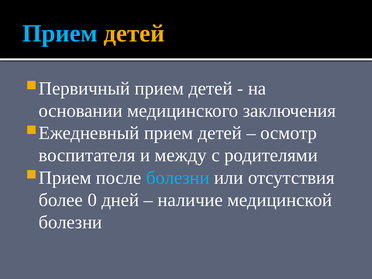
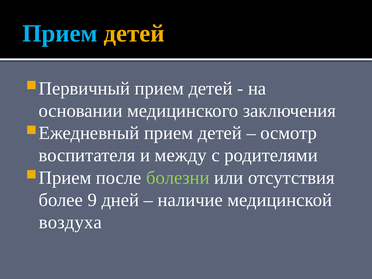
болезни colour: light blue -> light green (178, 178)
0: 0 -> 9 (92, 200)
болезни: болезни -> воздуха (70, 222)
